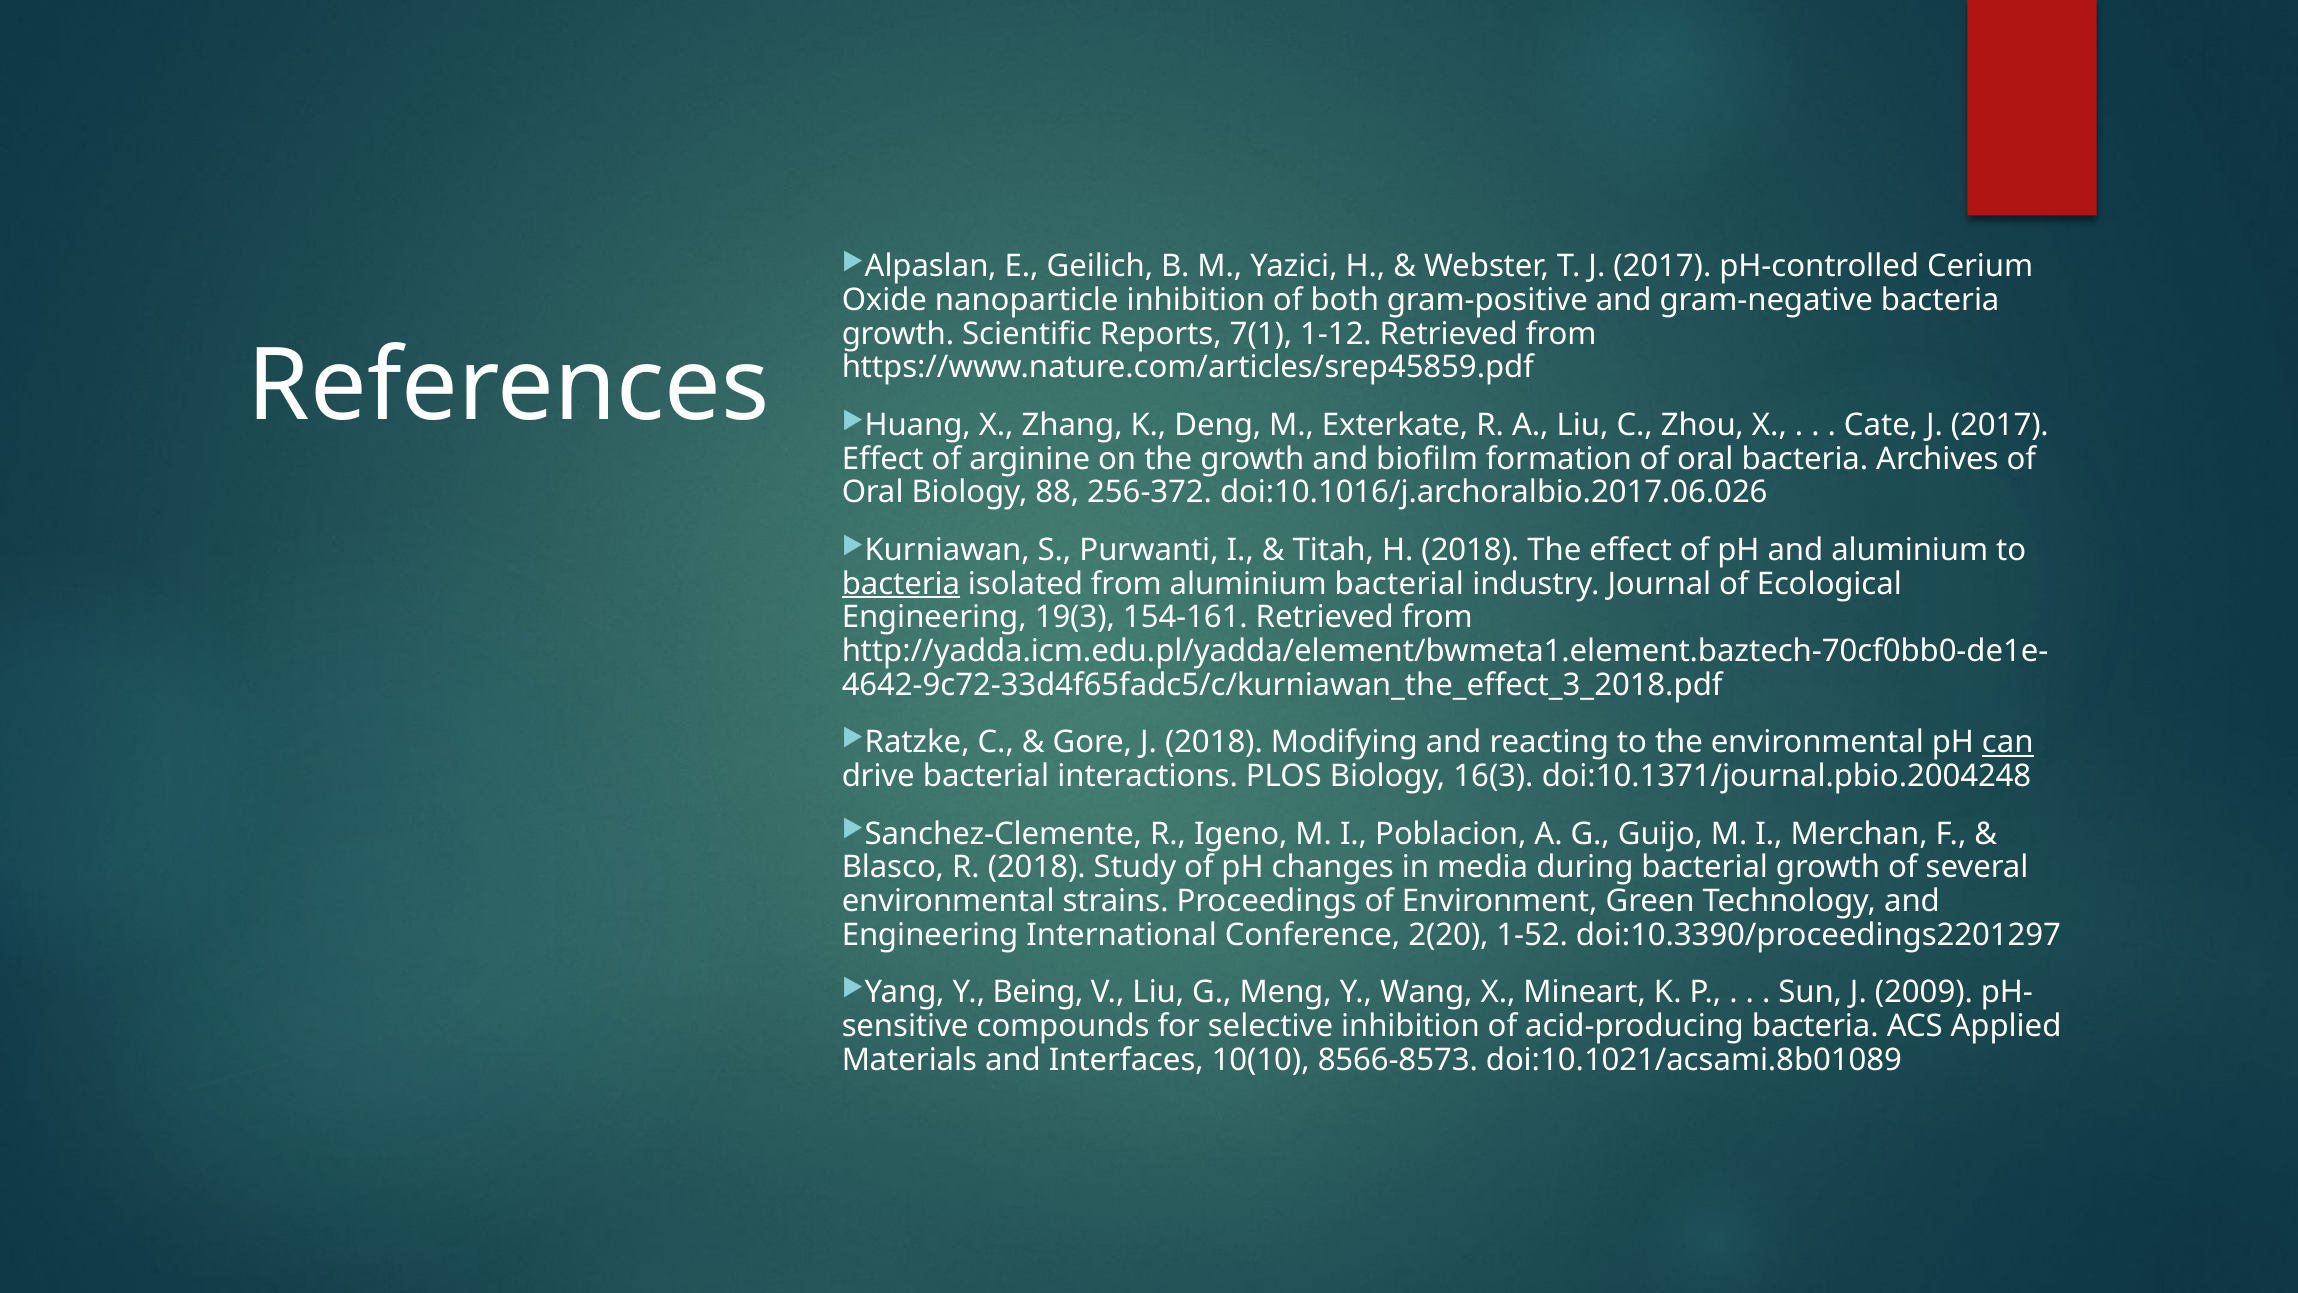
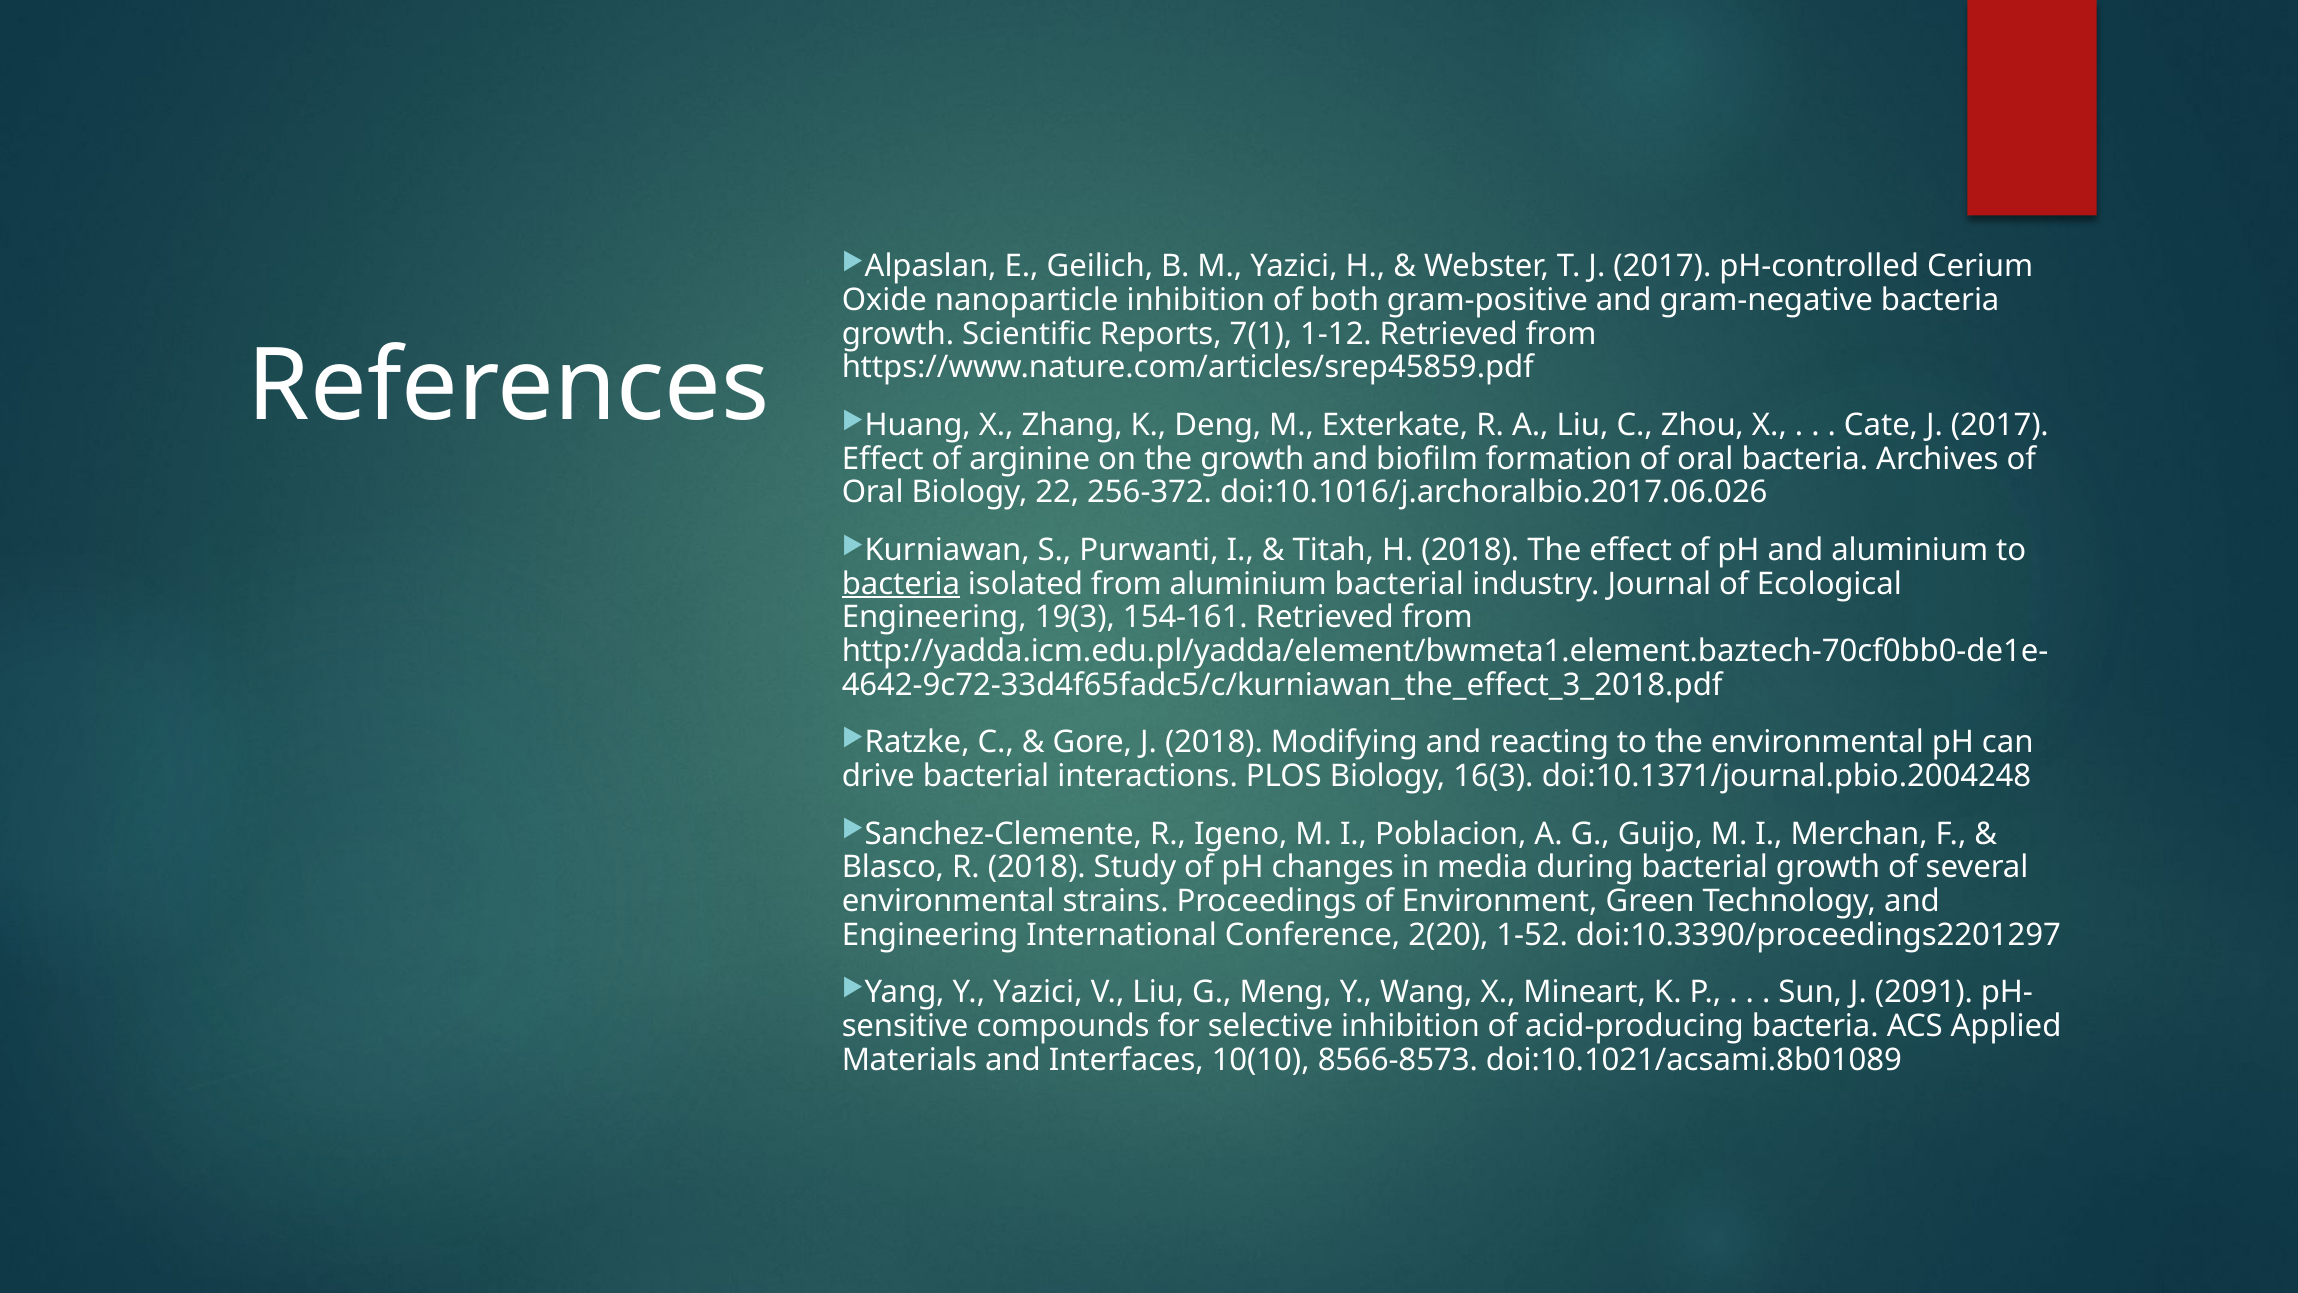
88: 88 -> 22 (1057, 492)
can underline: present -> none (2008, 742)
Y Being: Being -> Yazici (1038, 992)
2009: 2009 -> 2091 (1924, 992)
